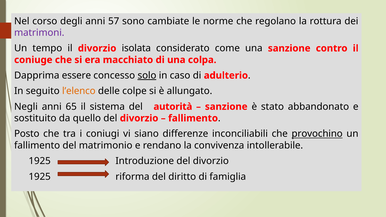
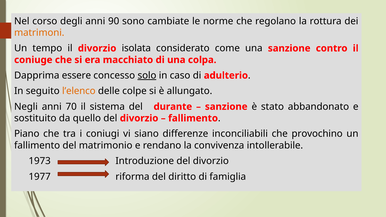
57: 57 -> 90 (114, 21)
matrimoni colour: purple -> orange (39, 33)
65: 65 -> 70 (71, 107)
autorità: autorità -> durante (173, 107)
Posto: Posto -> Piano (27, 134)
provochino underline: present -> none (317, 134)
1925: 1925 -> 1973 (40, 161)
1925: 1925 -> 1977 (40, 177)
